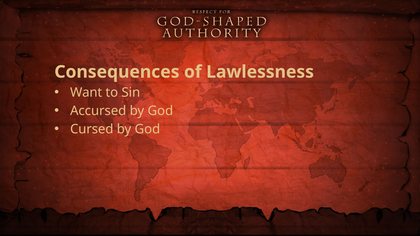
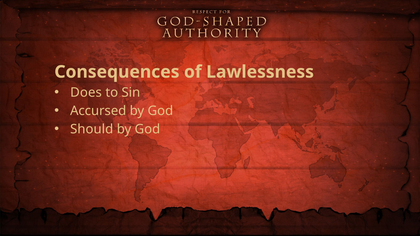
Want: Want -> Does (86, 93)
Cursed: Cursed -> Should (92, 129)
